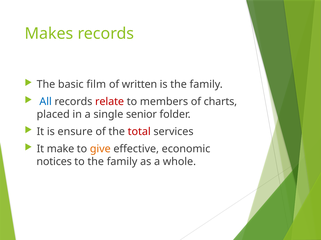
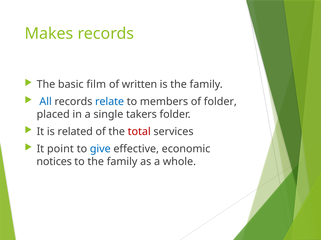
relate colour: red -> blue (110, 102)
of charts: charts -> folder (220, 102)
senior: senior -> takers (141, 115)
ensure: ensure -> related (75, 132)
make: make -> point (60, 149)
give colour: orange -> blue (100, 149)
